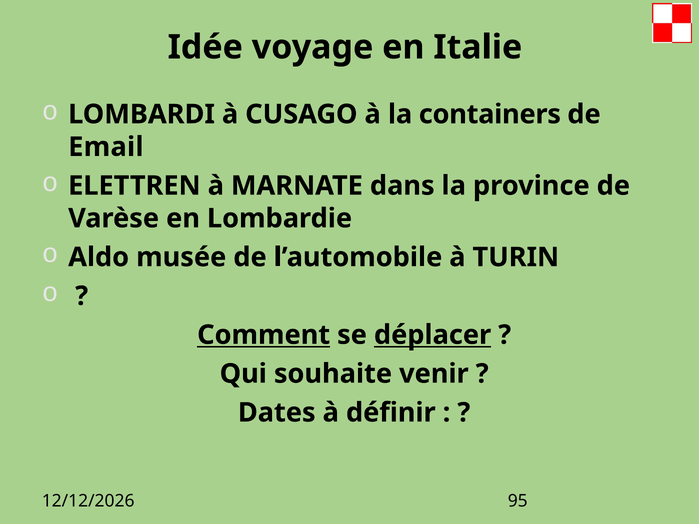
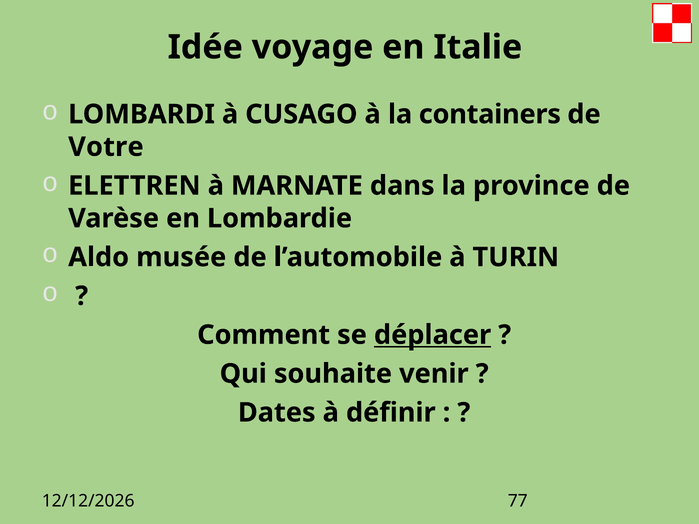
Email: Email -> Votre (106, 147)
Comment underline: present -> none (264, 335)
95: 95 -> 77 (518, 501)
